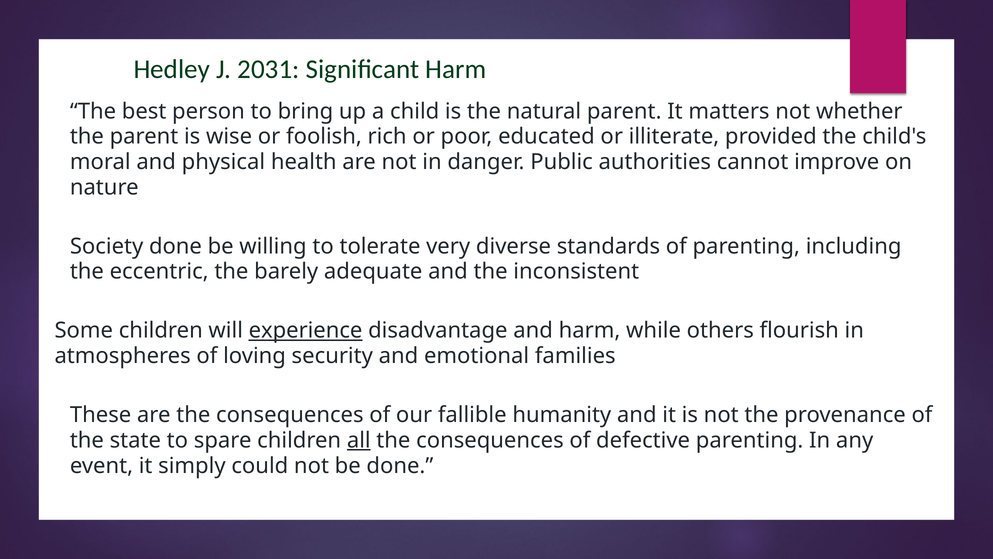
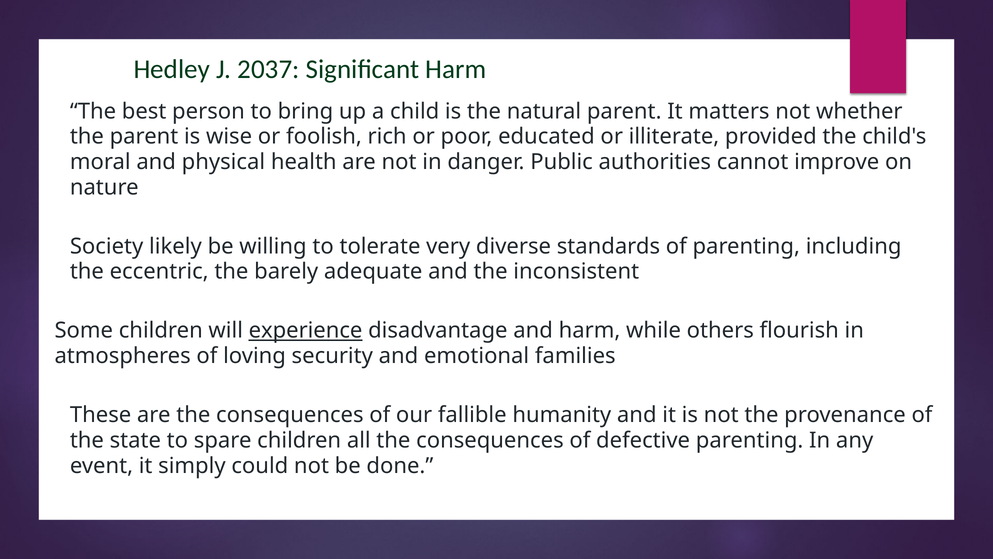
2031: 2031 -> 2037 (268, 69)
Society done: done -> likely (175, 246)
all underline: present -> none (359, 440)
